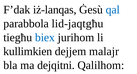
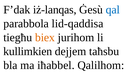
lid-jaqtgħu: lid-jaqtgħu -> lid-qaddisa (78, 24)
biex colour: blue -> orange (45, 37)
malajr: malajr -> taħsbu (104, 51)
dejqitni: dejqitni -> iħabbel (56, 65)
